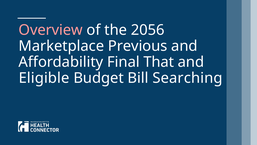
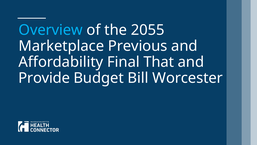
Overview colour: pink -> light blue (51, 30)
2056: 2056 -> 2055 (148, 30)
Eligible: Eligible -> Provide (44, 78)
Searching: Searching -> Worcester (188, 78)
